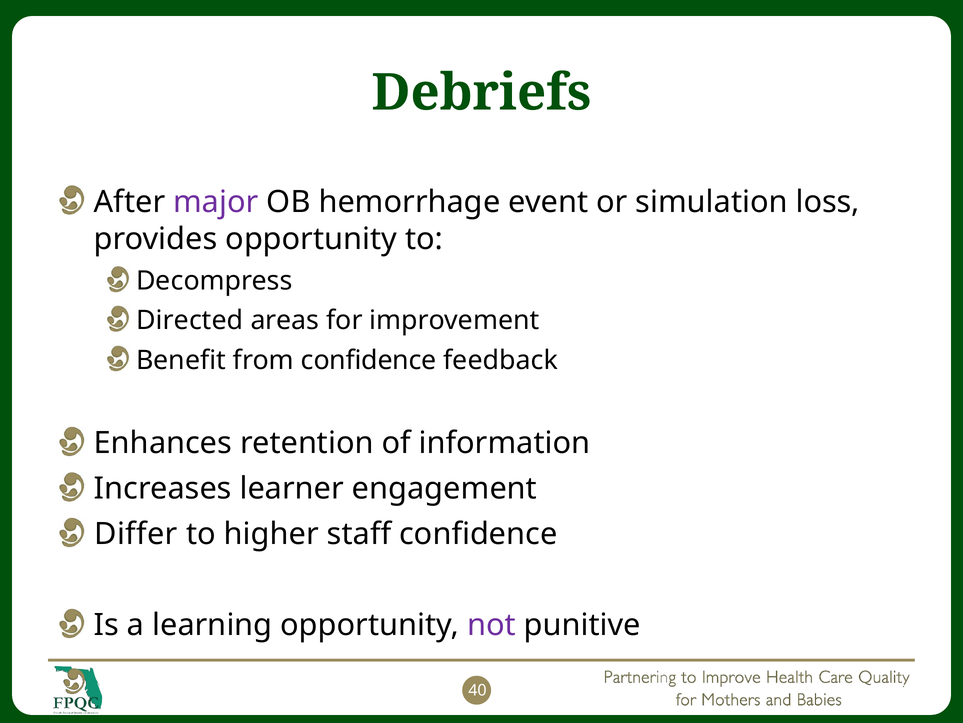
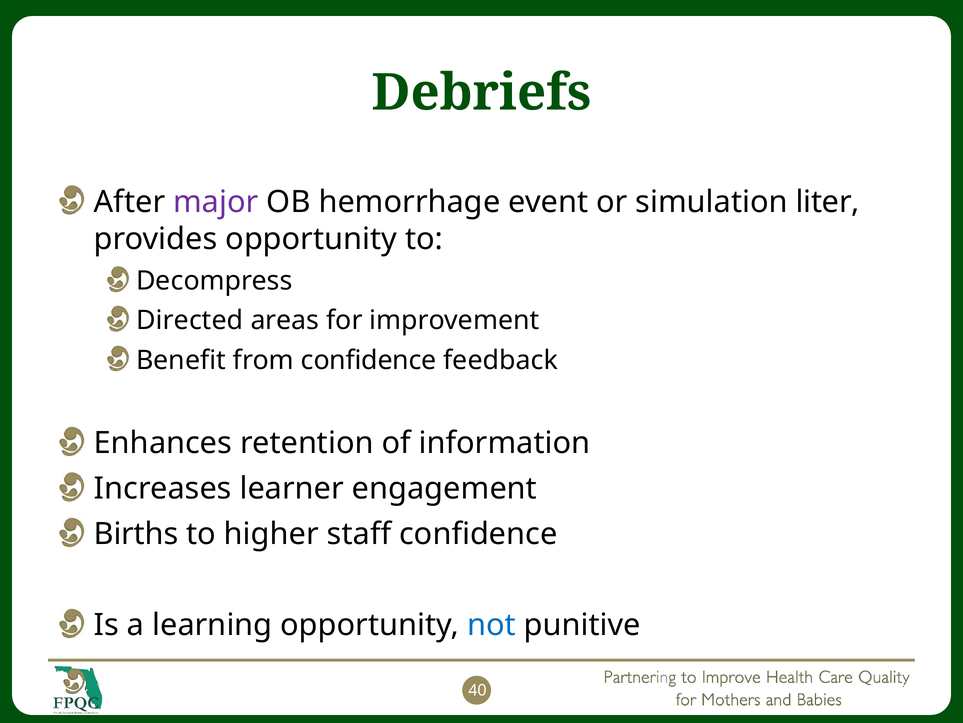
loss: loss -> liter (828, 202)
Differ: Differ -> Births (136, 534)
not colour: purple -> blue (491, 625)
